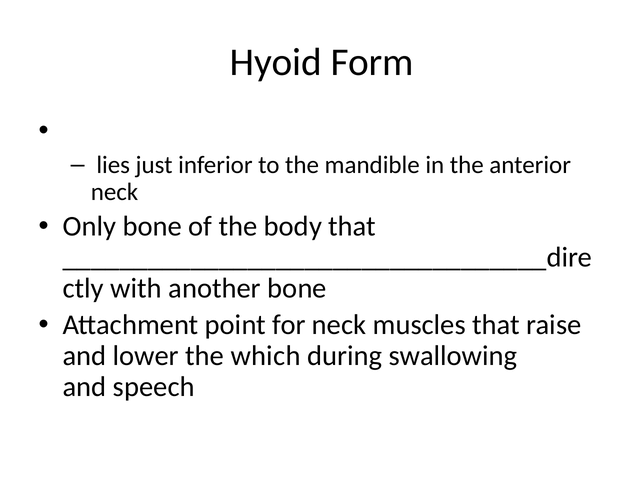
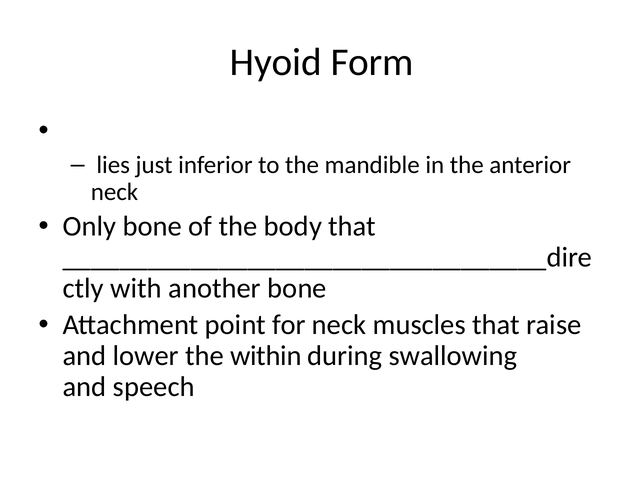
which: which -> within (266, 356)
